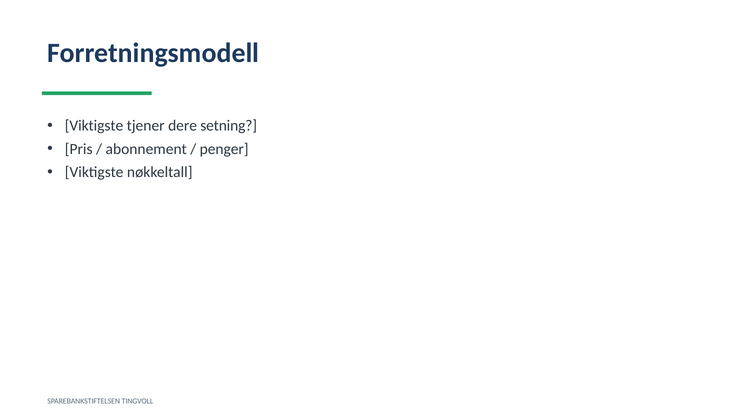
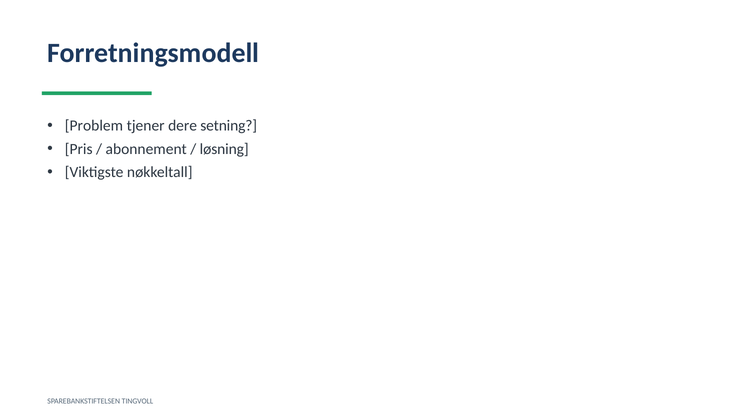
Viktigste: Viktigste -> Problem (94, 126)
penger: penger -> løsning (224, 149)
